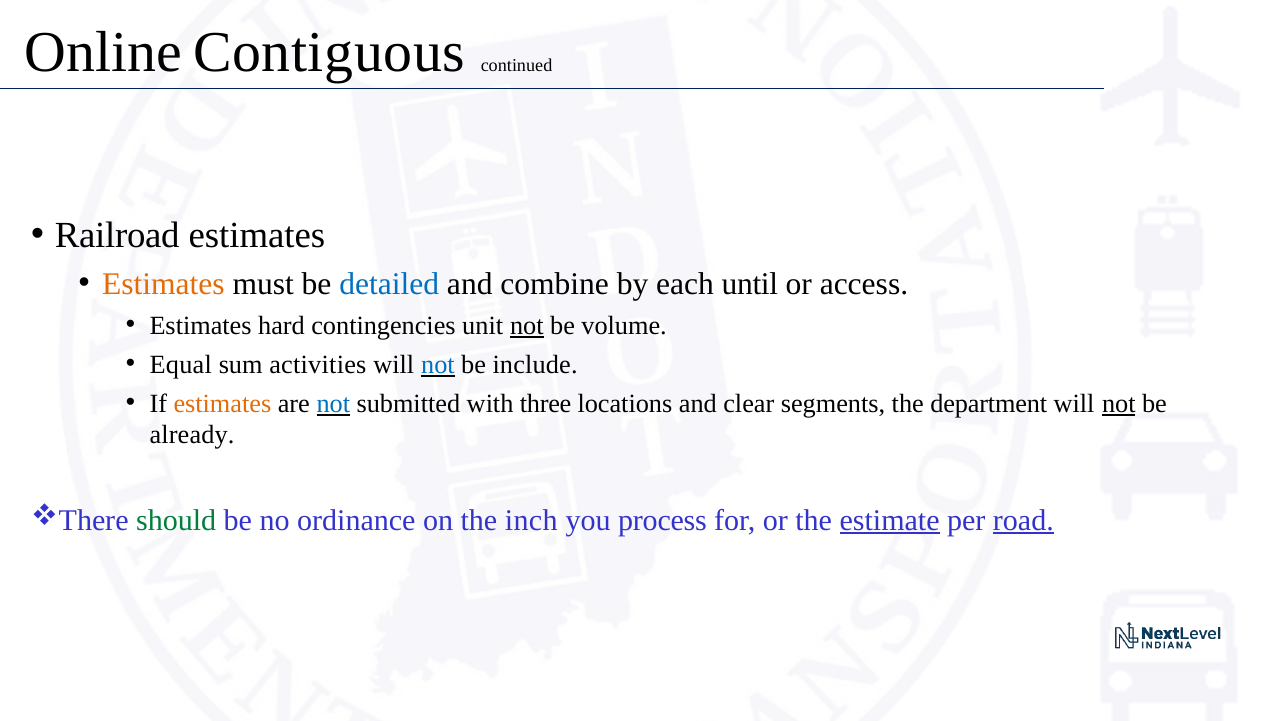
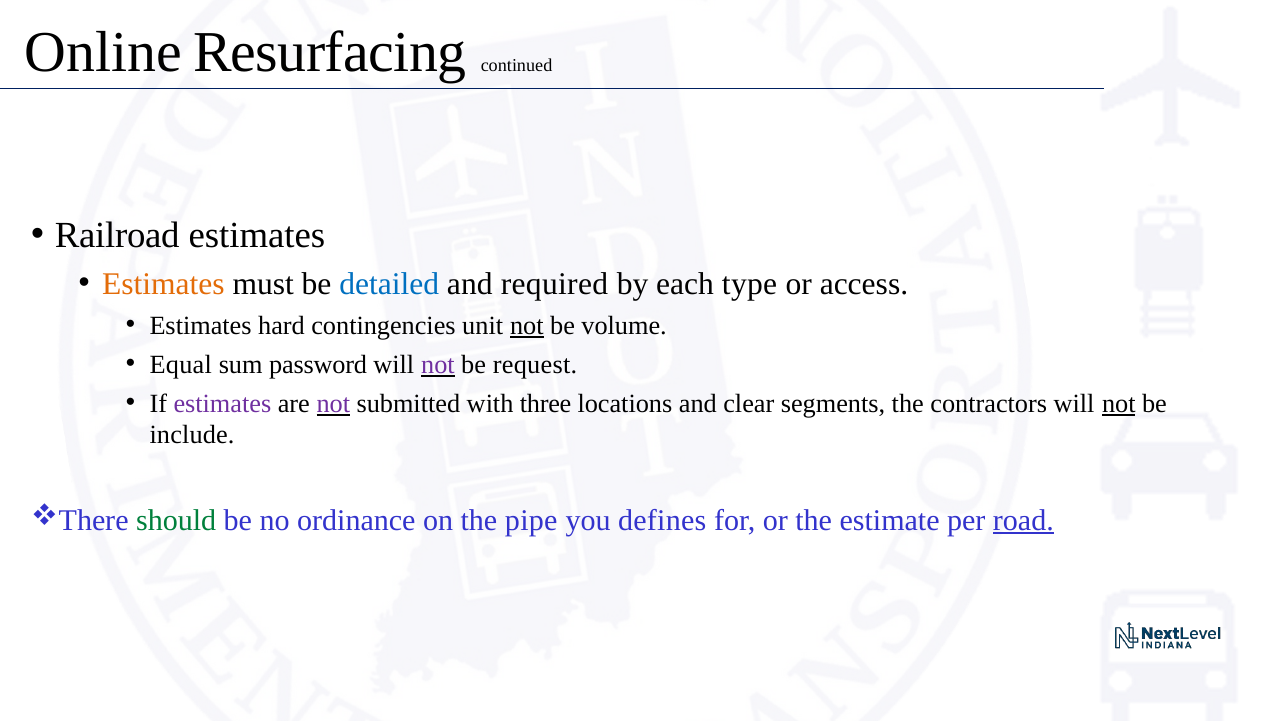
Contiguous: Contiguous -> Resurfacing (330, 52)
combine: combine -> required (554, 284)
until: until -> type (750, 284)
activities: activities -> password (318, 365)
not colour: blue -> purple (438, 365)
include: include -> request (535, 365)
estimates colour: orange -> purple (222, 404)
not colour: blue -> purple (333, 404)
department: department -> contractors (989, 404)
already: already -> include (192, 435)
inch: inch -> pipe (531, 520)
process: process -> defines (662, 520)
estimate underline: present -> none (890, 520)
